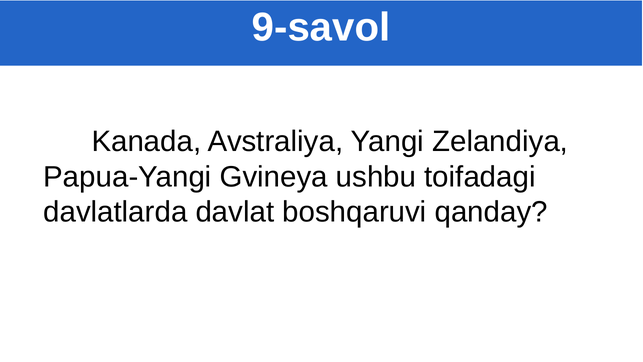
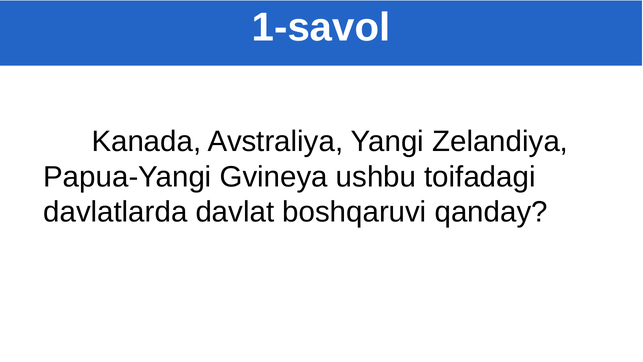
9-savol: 9-savol -> 1-savol (321, 27)
